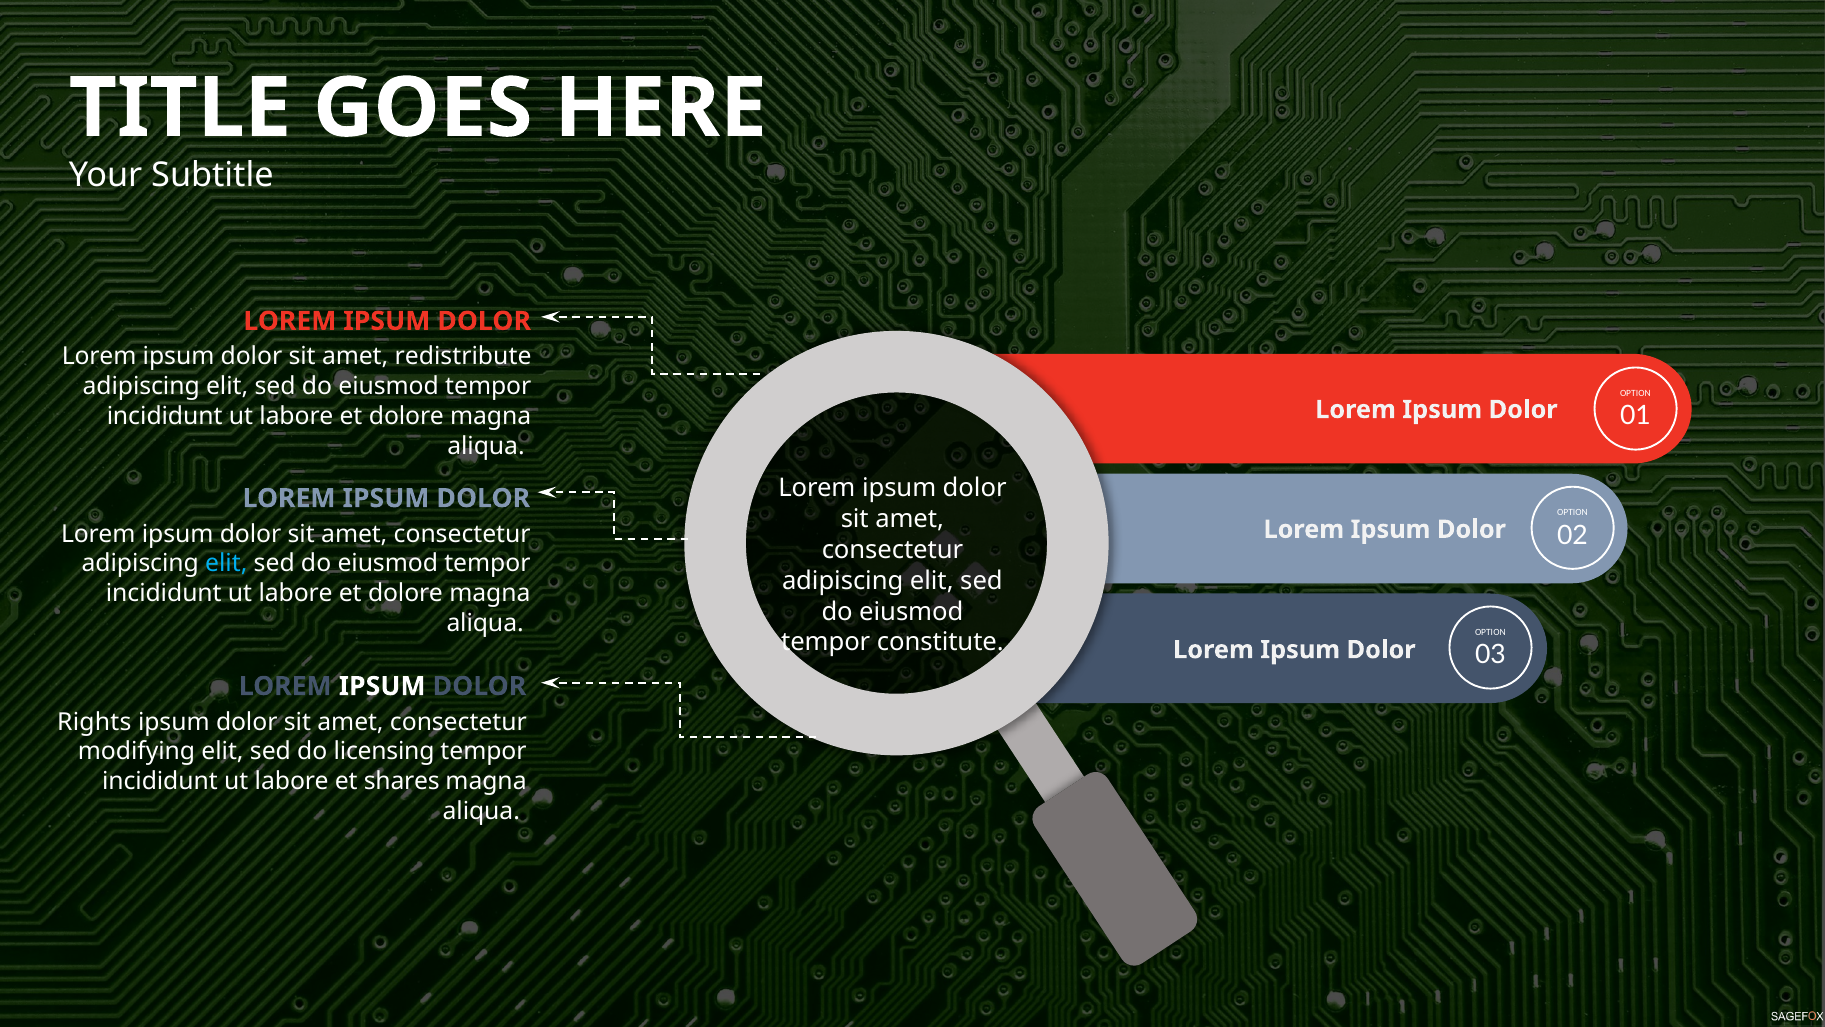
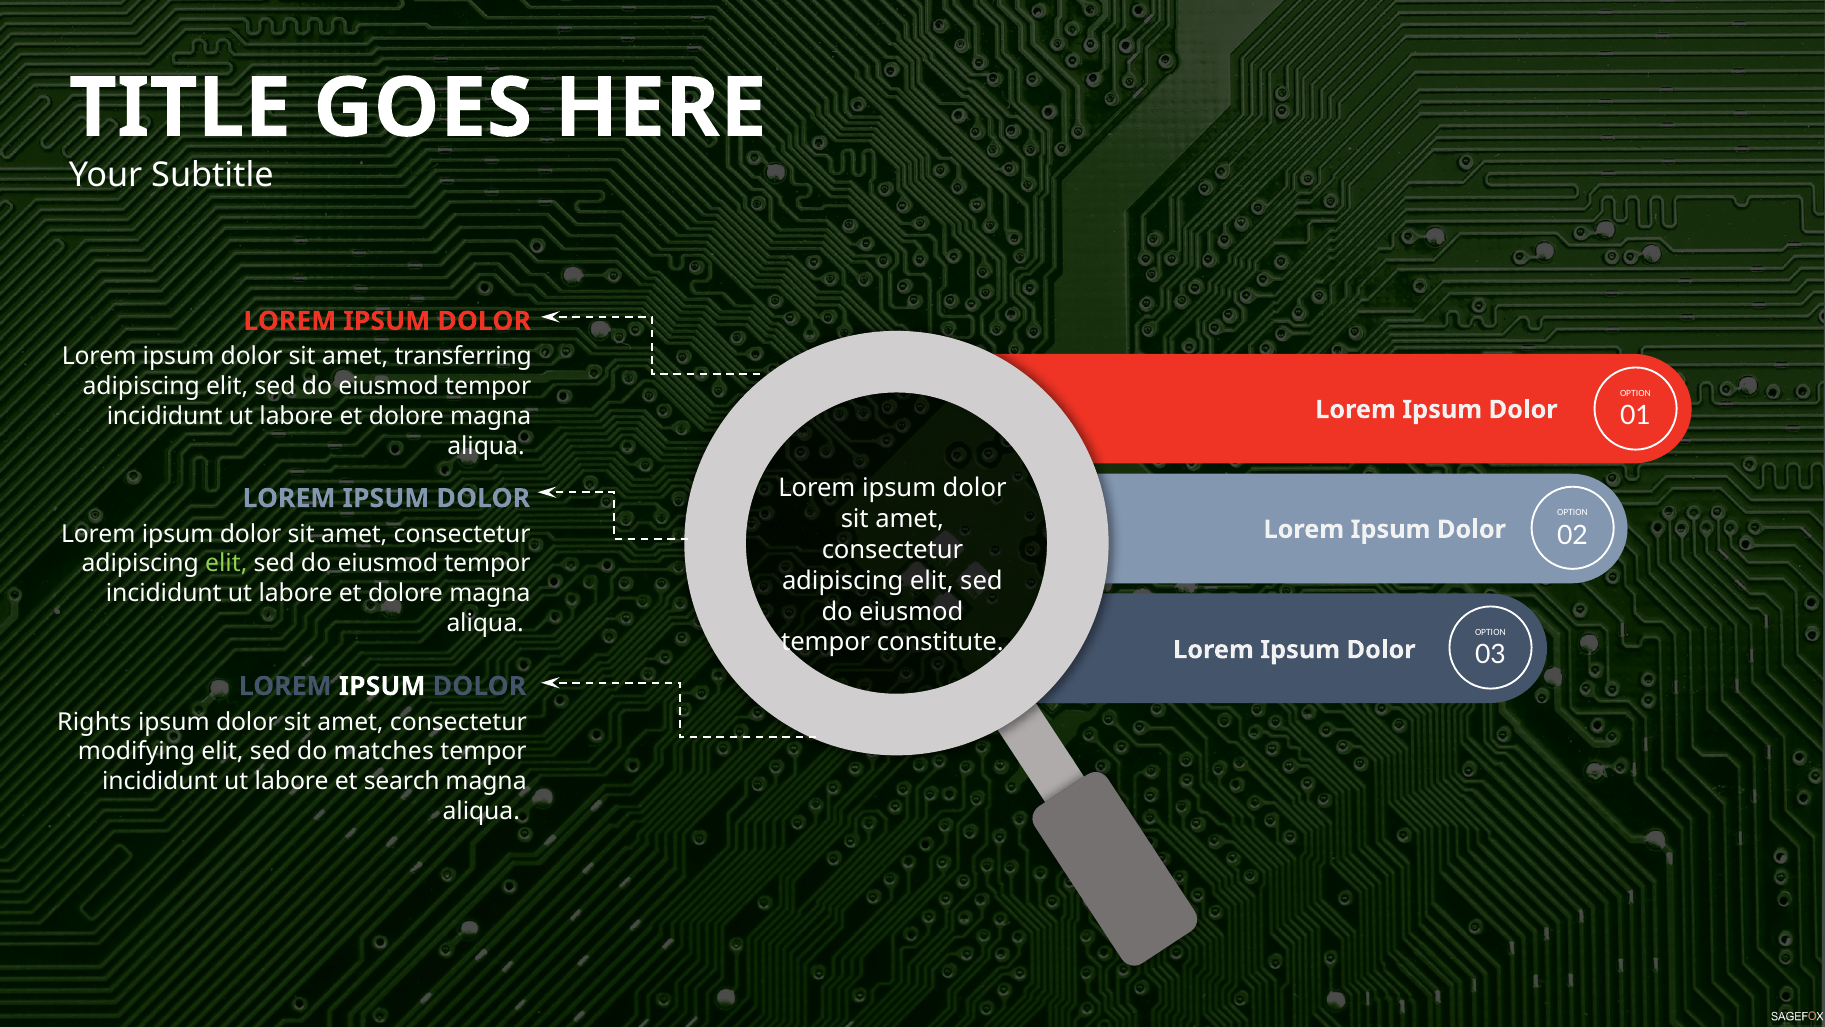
redistribute: redistribute -> transferring (463, 357)
elit colour: light blue -> light green (226, 563)
licensing: licensing -> matches (384, 751)
shares: shares -> search (402, 781)
